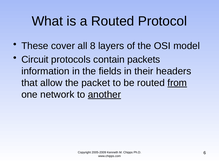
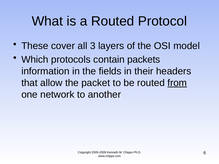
8: 8 -> 3 (93, 46)
Circuit: Circuit -> Which (35, 60)
another underline: present -> none (104, 95)
